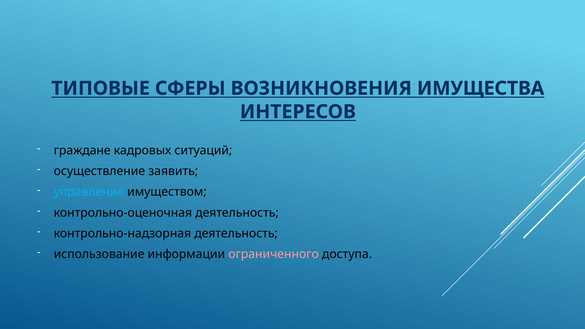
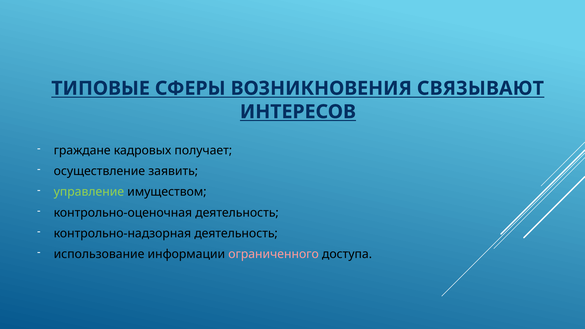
ИМУЩЕСТВА: ИМУЩЕСТВА -> СВЯЗЫВАЮТ (480, 88)
ситуаций: ситуаций -> получает (203, 151)
управление colour: light blue -> light green (89, 192)
